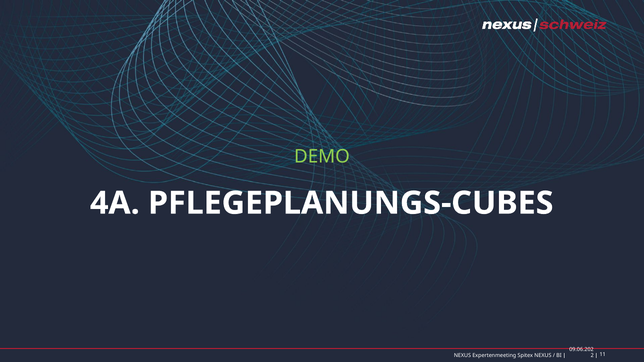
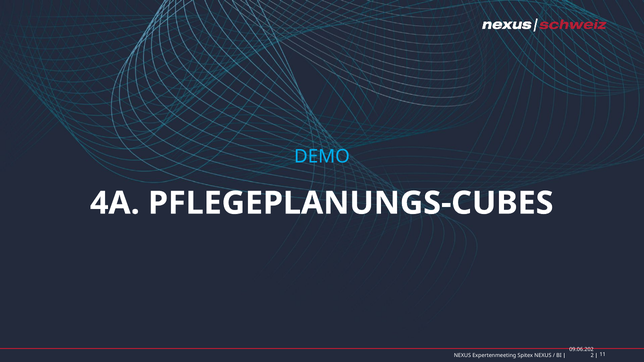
DEMO colour: light green -> light blue (322, 157)
